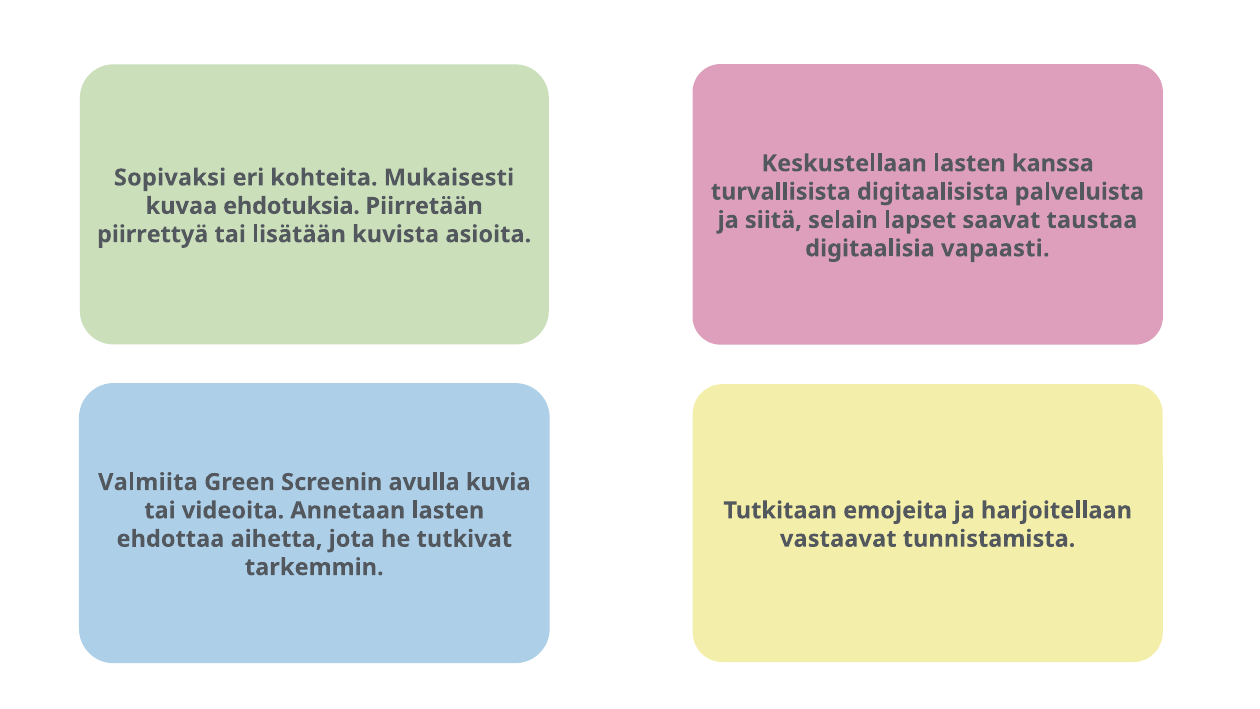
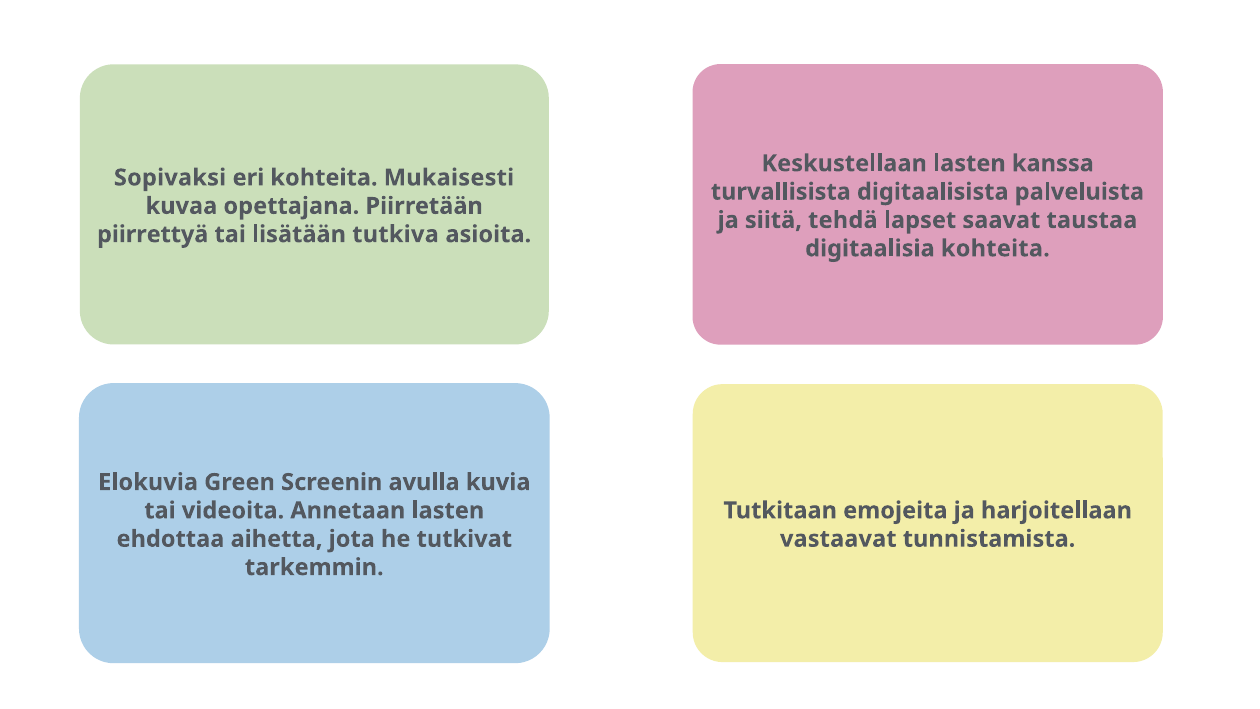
ehdotuksia: ehdotuksia -> opettajana (291, 206)
selain: selain -> tehdä (843, 220)
kuvista: kuvista -> tutkiva (396, 234)
digitaalisia vapaasti: vapaasti -> kohteita (995, 248)
Valmiita: Valmiita -> Elokuvia (148, 482)
